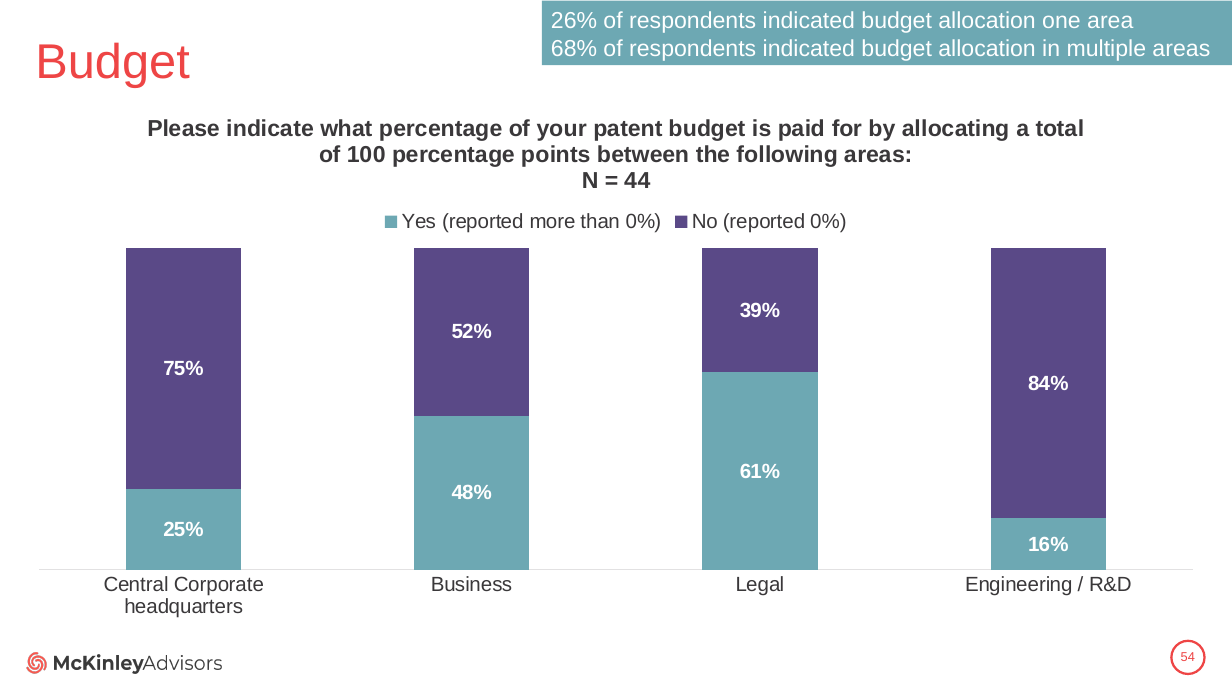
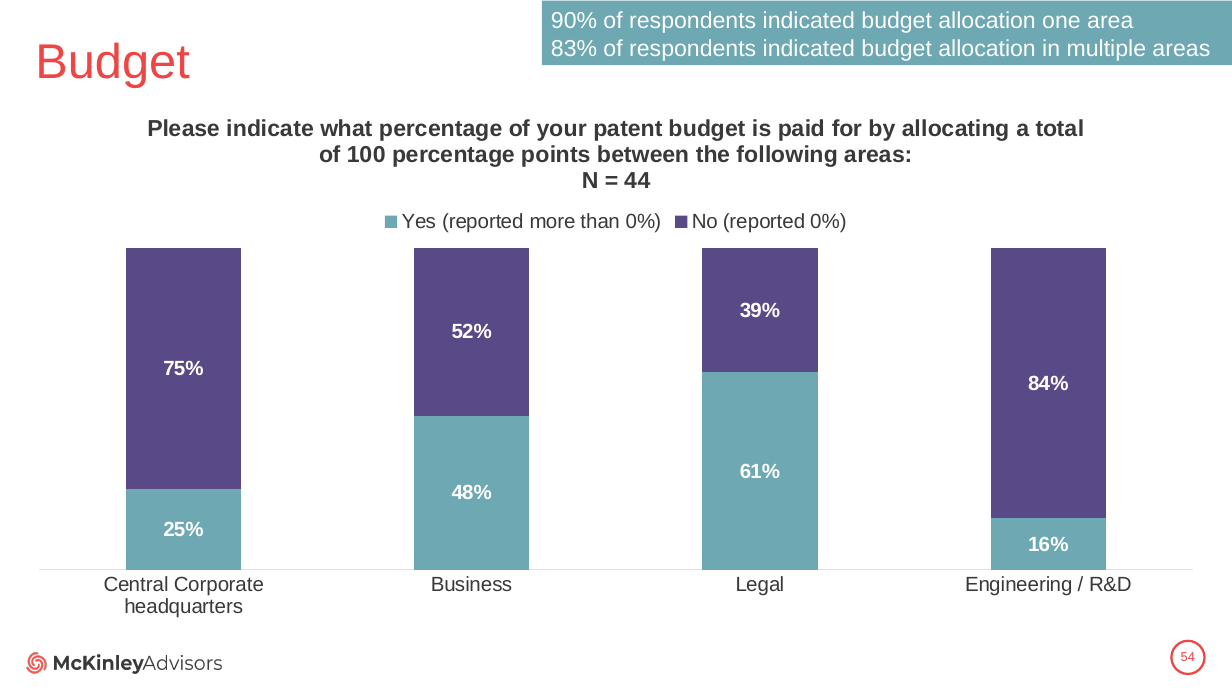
26%: 26% -> 90% (574, 21)
68%: 68% -> 83% (574, 48)
